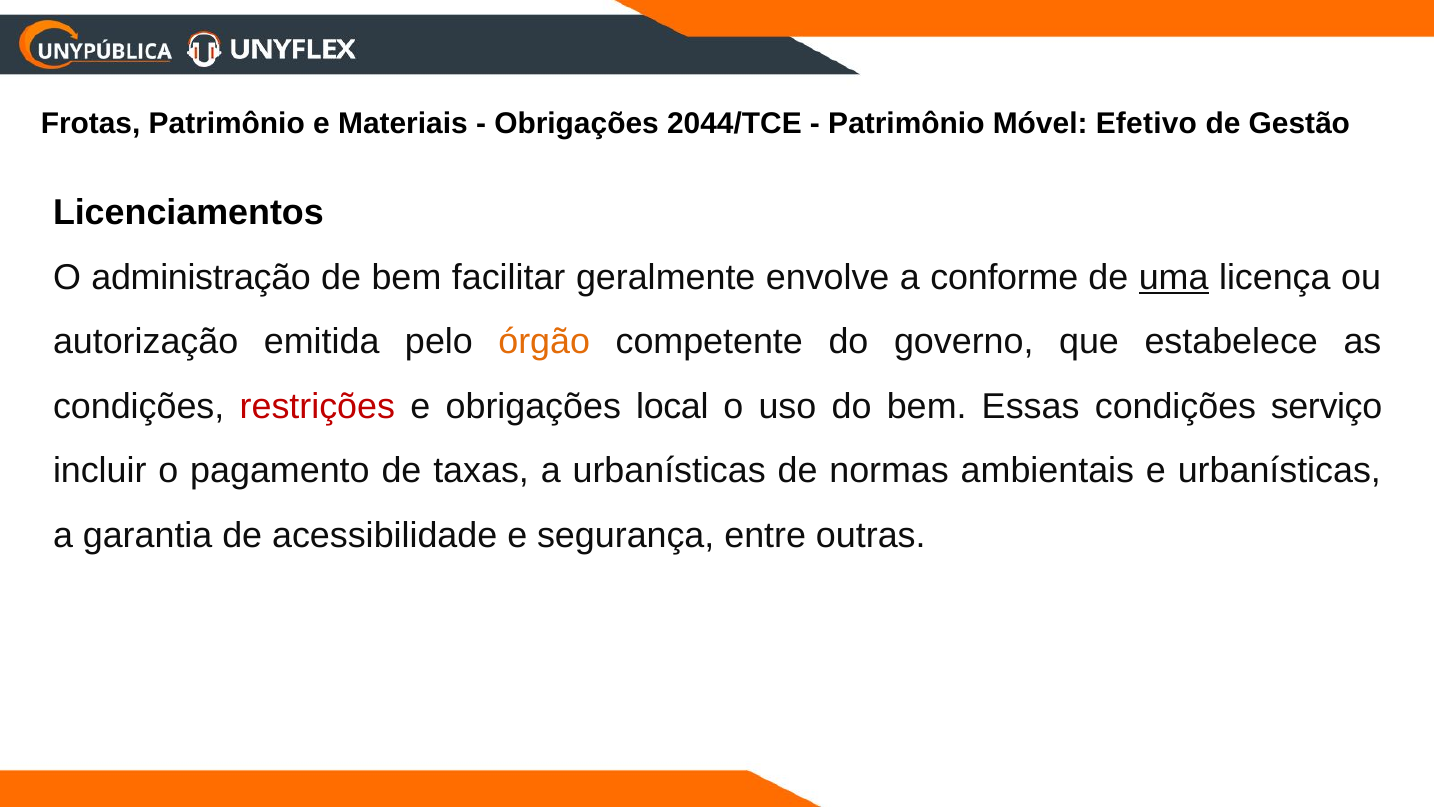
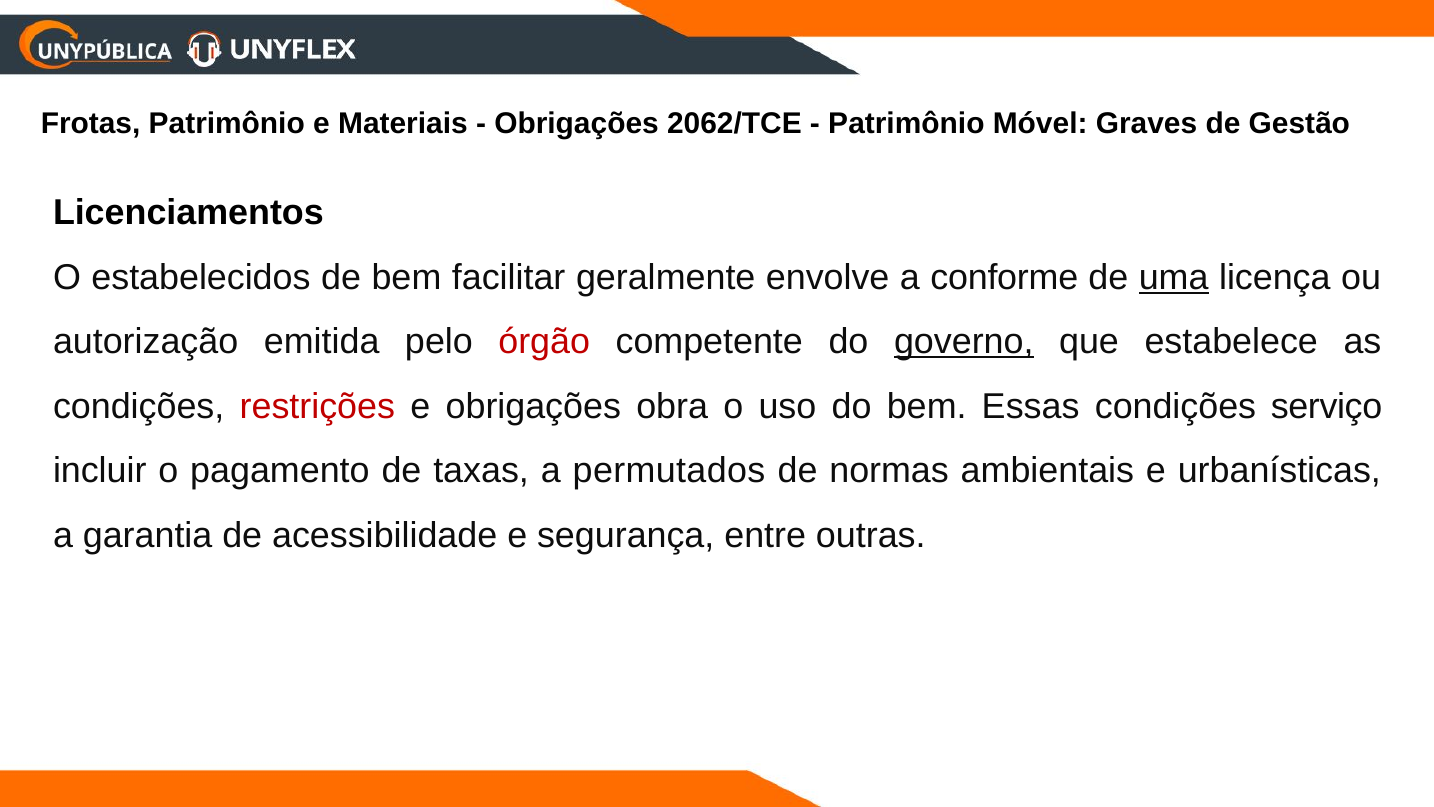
2044/TCE: 2044/TCE -> 2062/TCE (734, 123)
Efetivo: Efetivo -> Graves (1146, 123)
administração: administração -> estabelecidos (201, 277)
órgão colour: orange -> red (544, 342)
governo underline: none -> present (964, 342)
local: local -> obra (672, 406)
a urbanísticas: urbanísticas -> permutados (669, 471)
